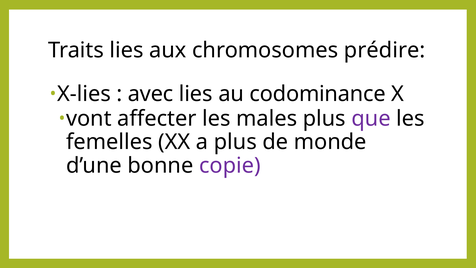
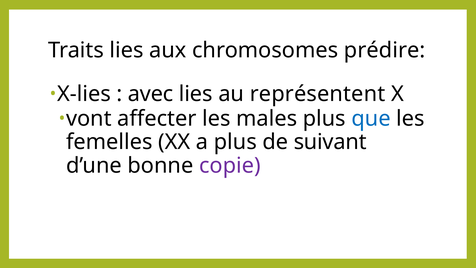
codominance: codominance -> représentent (318, 94)
que colour: purple -> blue (371, 118)
monde: monde -> suivant (330, 142)
